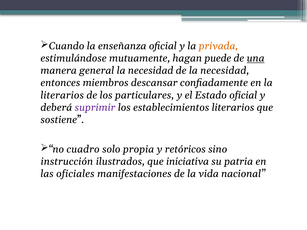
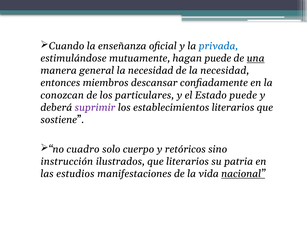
privada colour: orange -> blue (218, 46)
literarios: literarios -> conozcan (62, 95)
Estado oficial: oficial -> puede (243, 95)
propia: propia -> cuerpo (139, 149)
que iniciativa: iniciativa -> literarios (188, 162)
oficiales: oficiales -> estudios (75, 174)
nacional underline: none -> present (243, 174)
